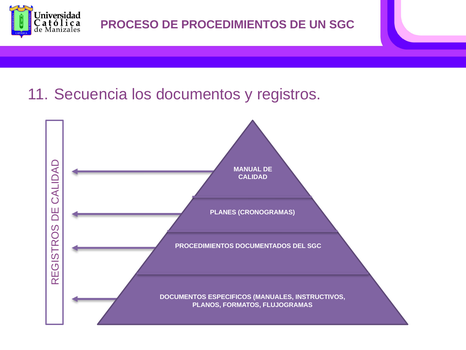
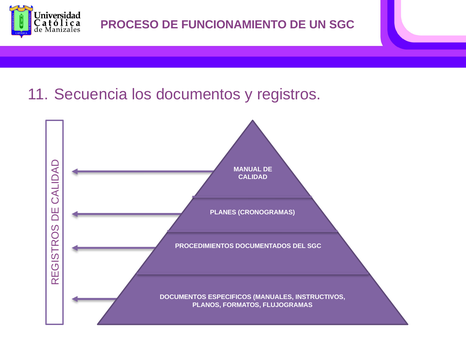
DE PROCEDIMIENTOS: PROCEDIMIENTOS -> FUNCIONAMIENTO (234, 25)
